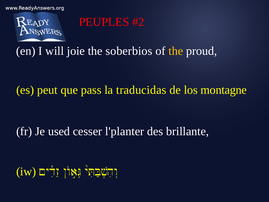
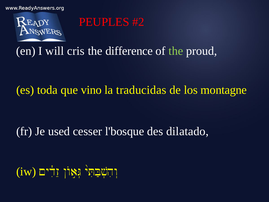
joie: joie -> cris (76, 51)
soberbios: soberbios -> difference (129, 51)
the colour: yellow -> light green (176, 51)
peut: peut -> toda (47, 90)
pass: pass -> vino (91, 90)
l'planter: l'planter -> l'bosque (125, 131)
brillante: brillante -> dilatado (187, 131)
